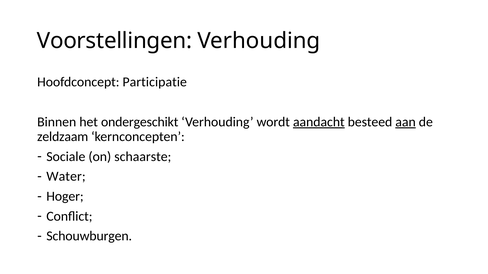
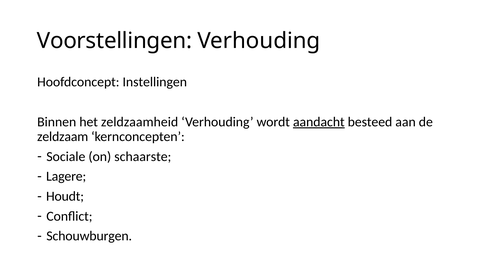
Participatie: Participatie -> Instellingen (155, 82)
ondergeschikt: ondergeschikt -> zeldzaamheid (140, 122)
aan underline: present -> none (406, 122)
Water: Water -> Lagere (66, 177)
Hoger: Hoger -> Houdt (65, 197)
